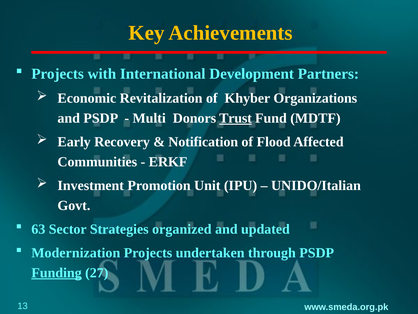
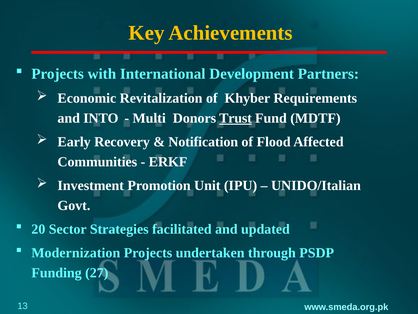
Organizations: Organizations -> Requirements (315, 98)
and PSDP: PSDP -> INTO (101, 118)
63: 63 -> 20 (38, 229)
organized: organized -> facilitated (182, 229)
Funding underline: present -> none (57, 272)
